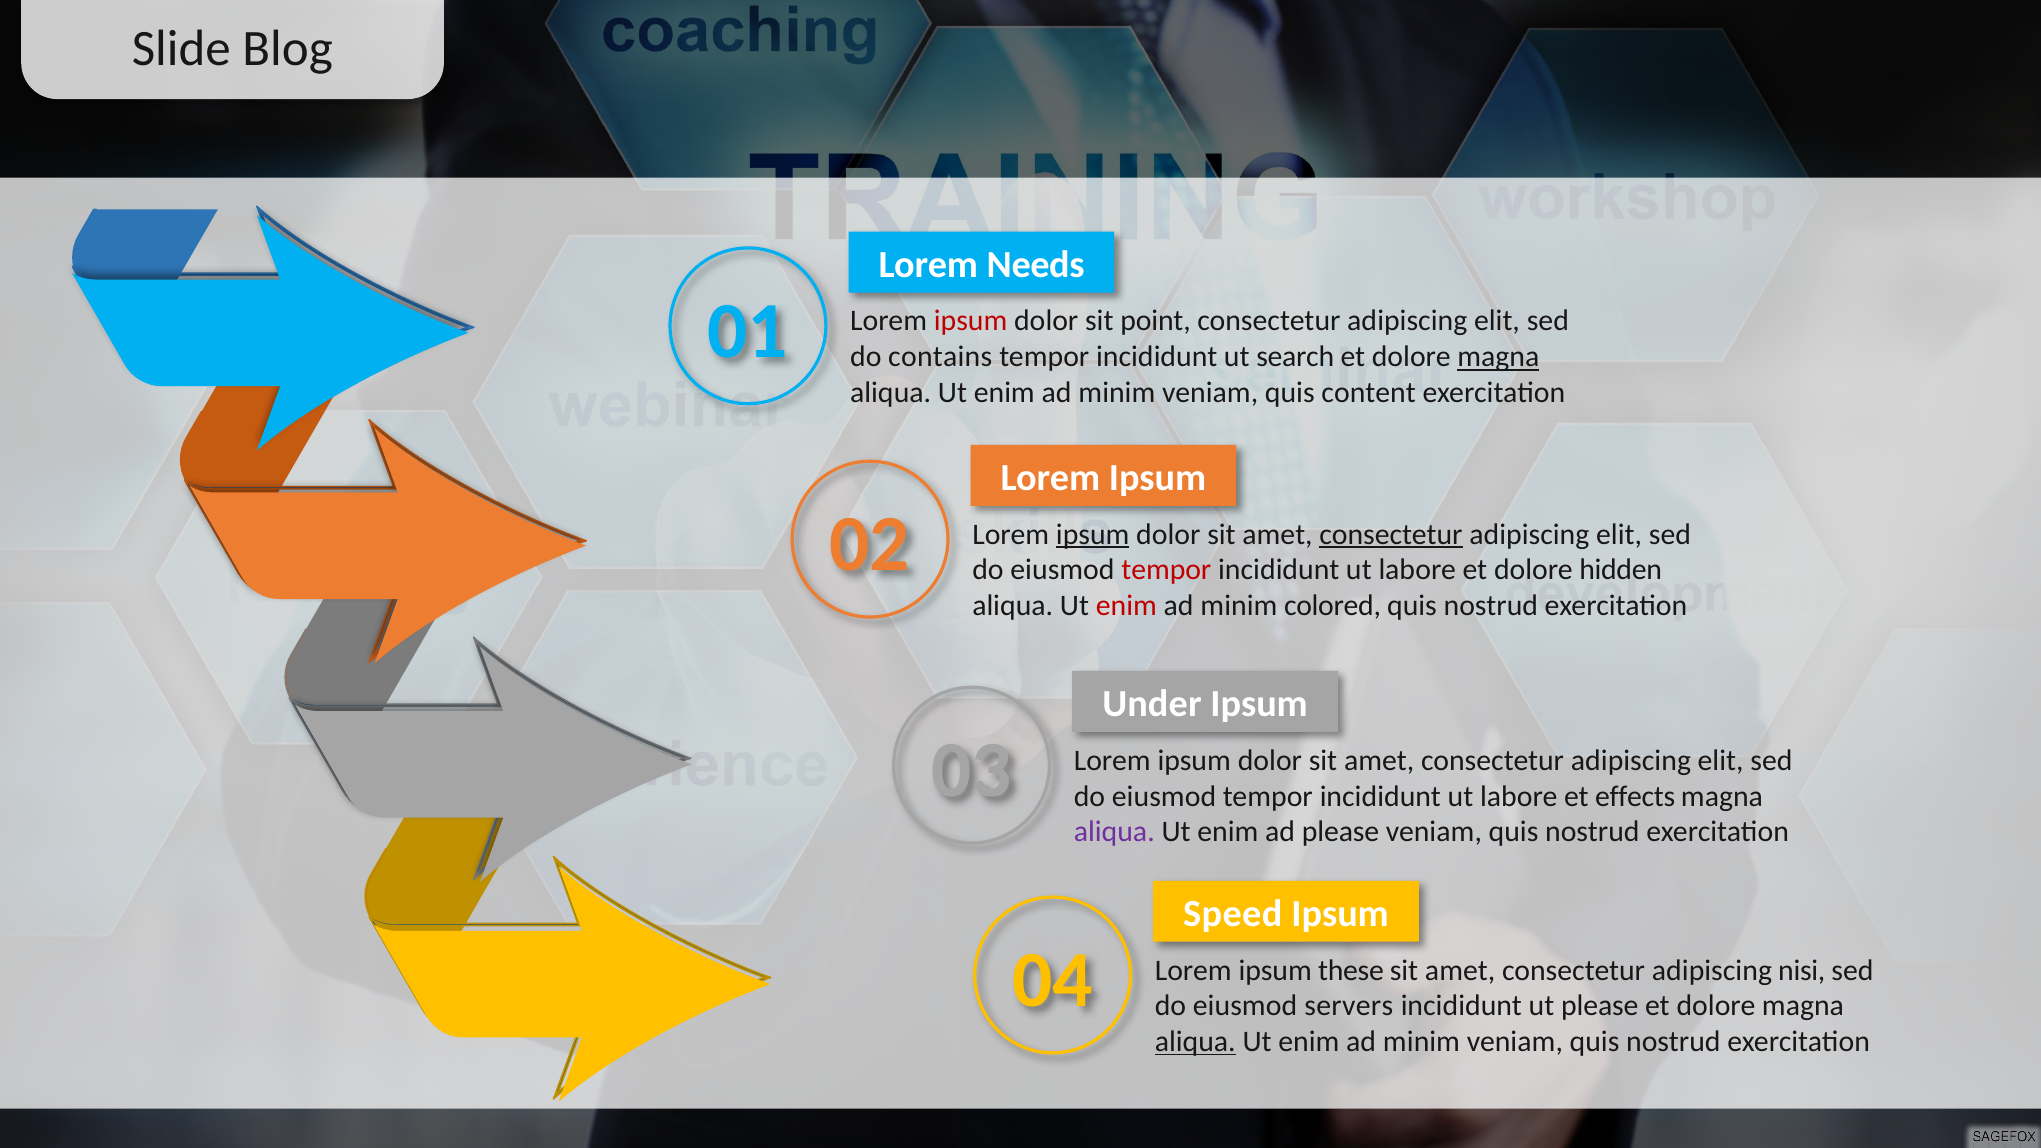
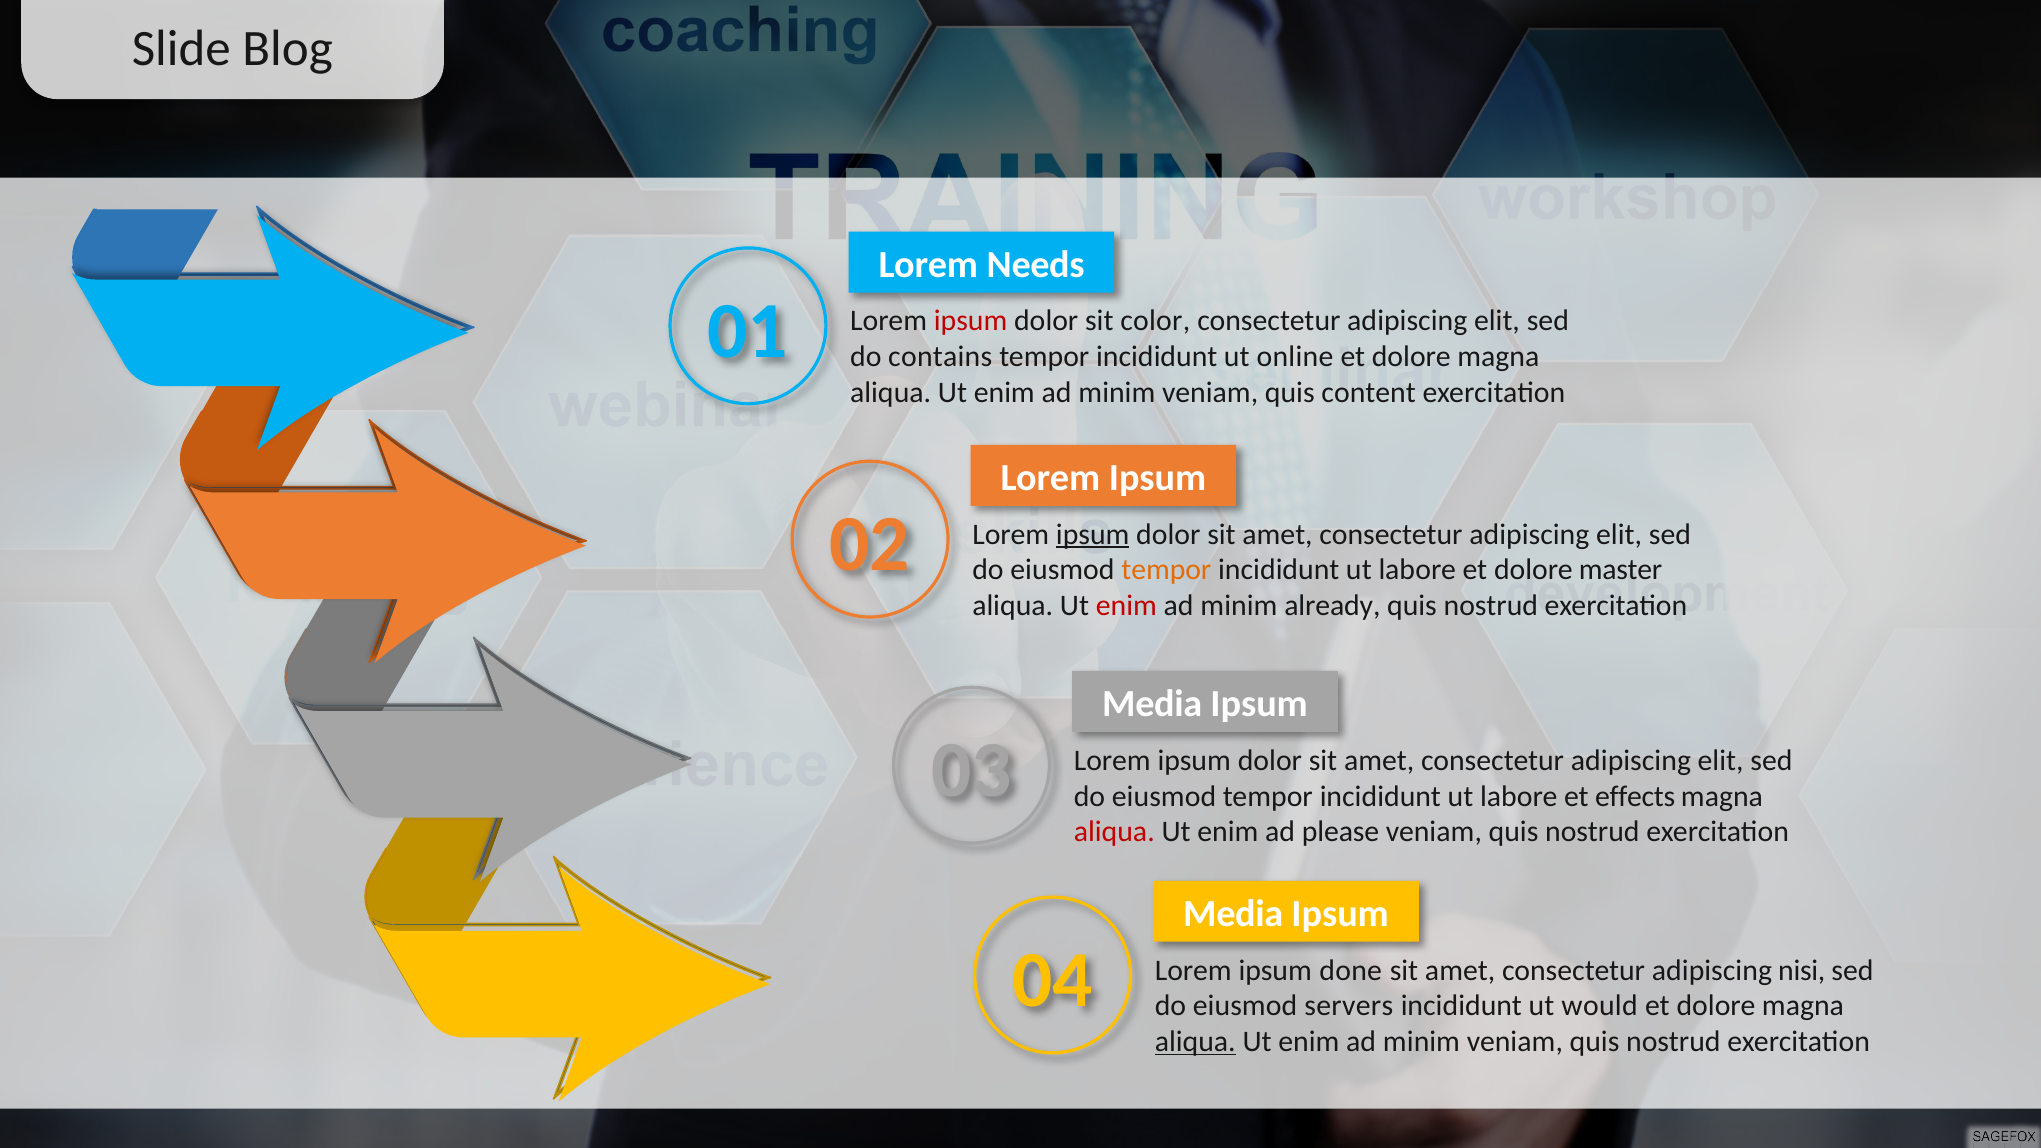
point: point -> color (1155, 321)
search: search -> online (1295, 357)
magna underline: present -> none (1498, 357)
consectetur underline: present -> none (1391, 534)
tempor colour: red -> orange (1166, 570)
hidden: hidden -> master (1621, 570)
colored: colored -> already (1332, 606)
Under: Under -> Media (1152, 704)
aliqua colour: purple -> red (1114, 832)
Speed: Speed -> Media (1233, 914)
these: these -> done (1351, 970)
ut please: please -> would (1600, 1006)
